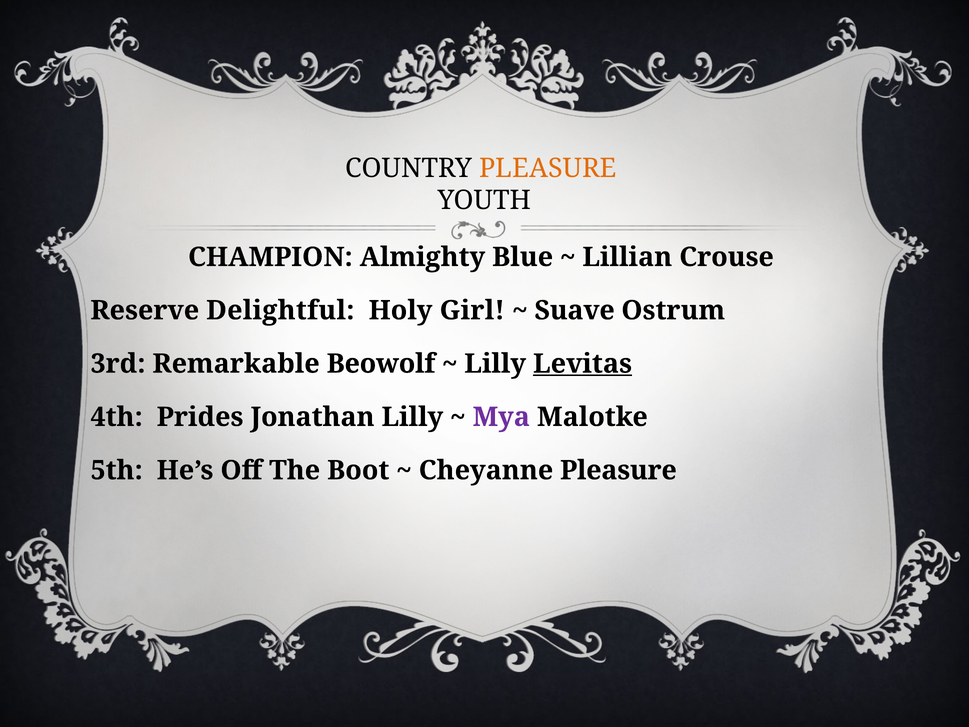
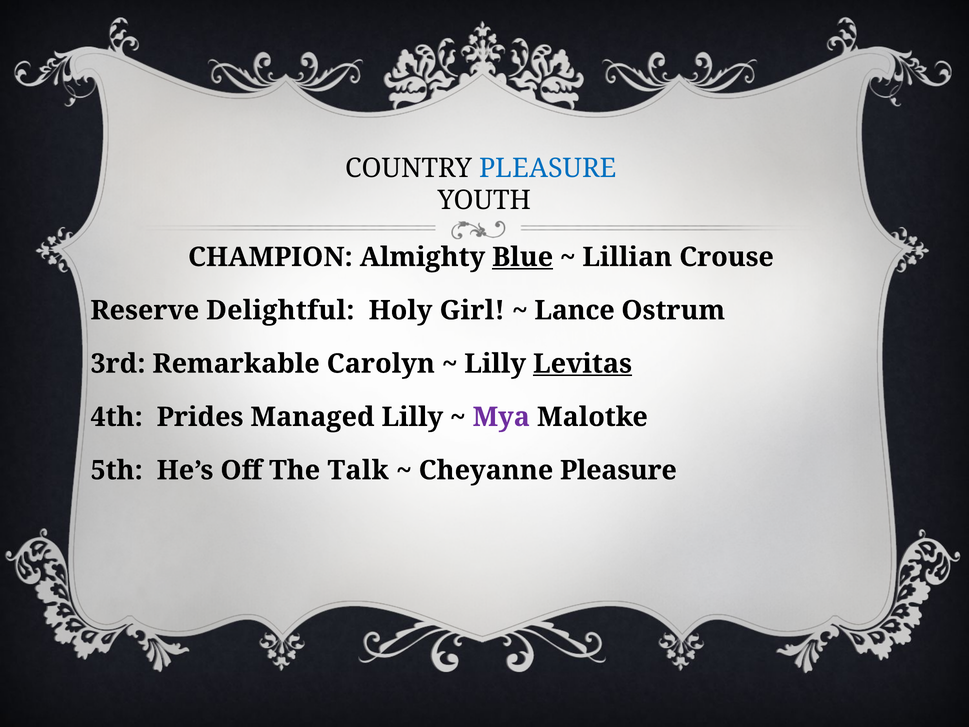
PLEASURE colour: orange -> blue (548, 168)
Blue underline: none -> present (523, 257)
Suave: Suave -> Lance (575, 310)
Beowolf: Beowolf -> Carolyn (381, 364)
Jonathan: Jonathan -> Managed (312, 417)
Boot: Boot -> Talk (358, 470)
